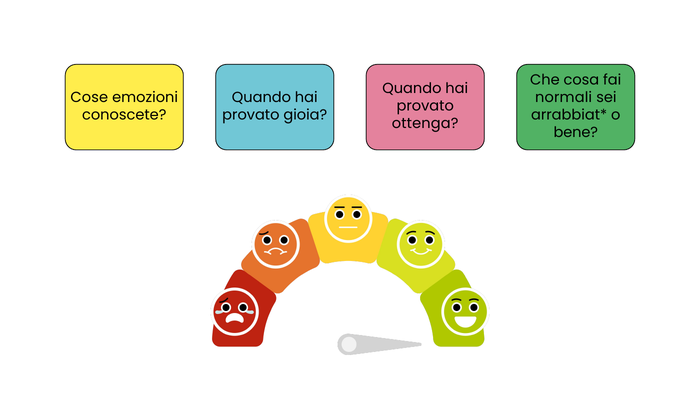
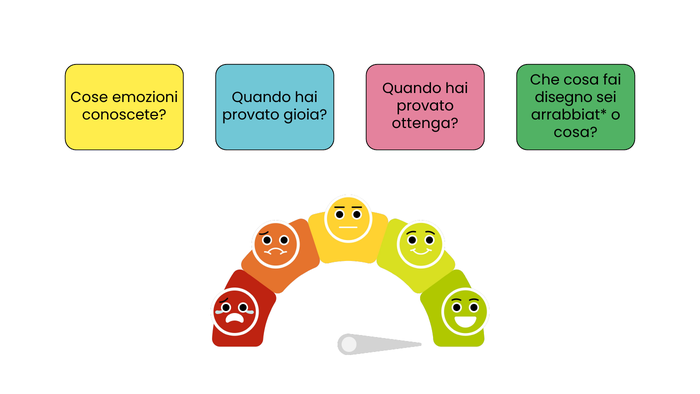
normali: normali -> disegno (564, 97)
bene: bene -> cosa (576, 132)
